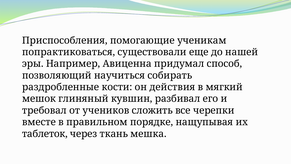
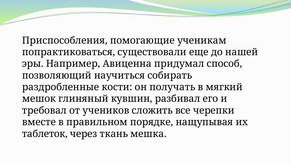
действия: действия -> получать (172, 87)
